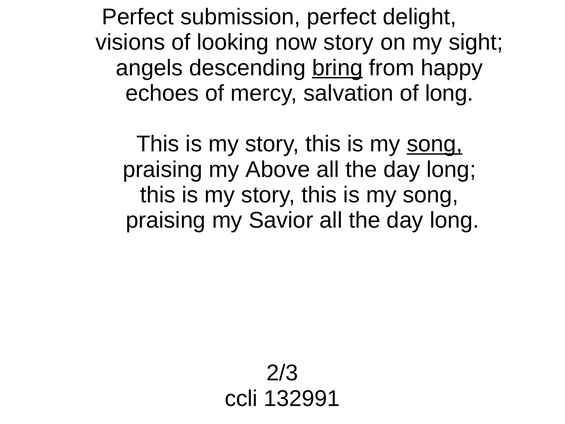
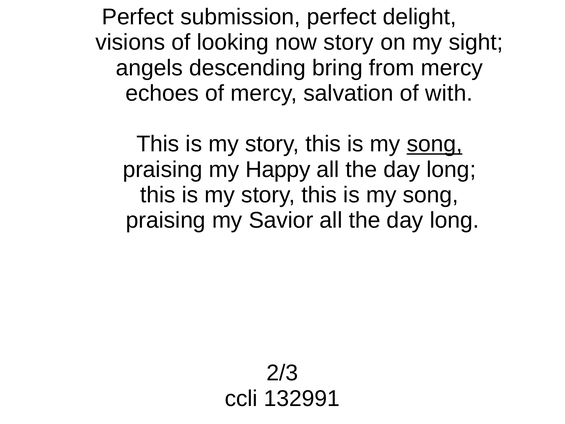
bring underline: present -> none (337, 68)
from happy: happy -> mercy (452, 68)
of long: long -> with (449, 93)
Above: Above -> Happy (278, 169)
